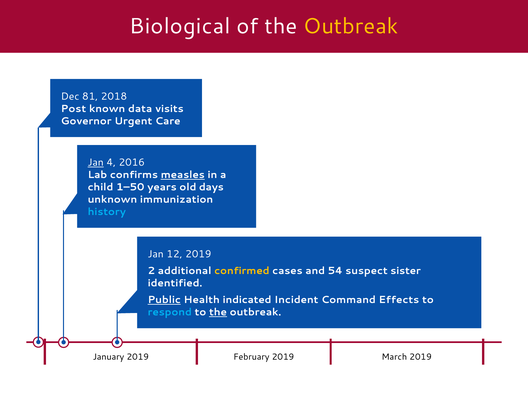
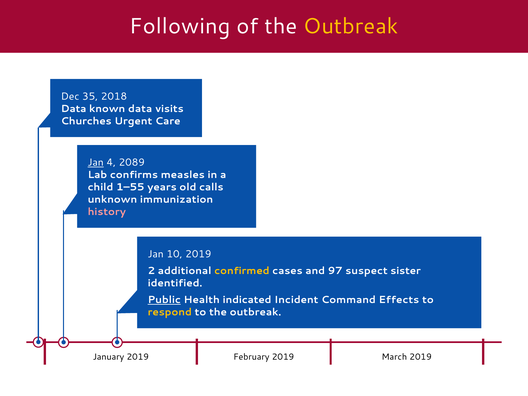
Biological: Biological -> Following (180, 26)
81: 81 -> 35 (90, 96)
Post: Post -> Data (74, 109)
Governor: Governor -> Churches (86, 121)
2016: 2016 -> 2089 (132, 162)
measles underline: present -> none (183, 175)
1–50: 1–50 -> 1–55 (130, 187)
days: days -> calls (211, 187)
history colour: light blue -> pink (107, 212)
12: 12 -> 10 (174, 254)
54: 54 -> 97 (335, 271)
respond colour: light blue -> yellow (170, 312)
the underline: present -> none (218, 312)
